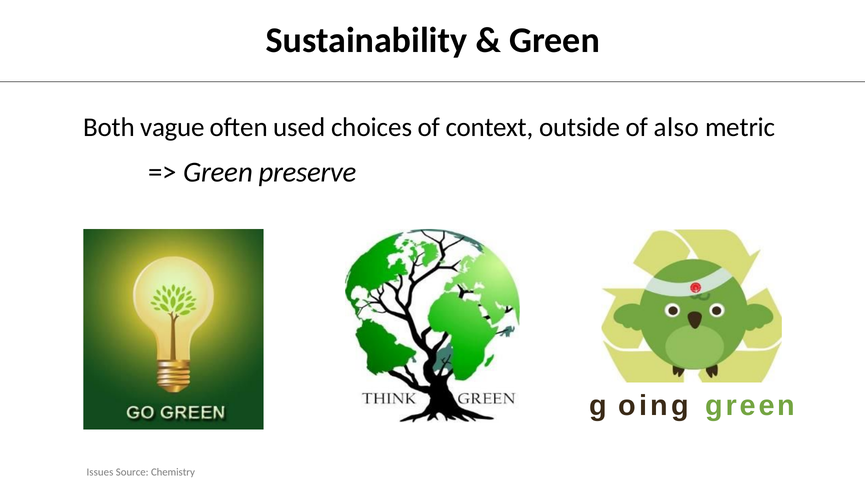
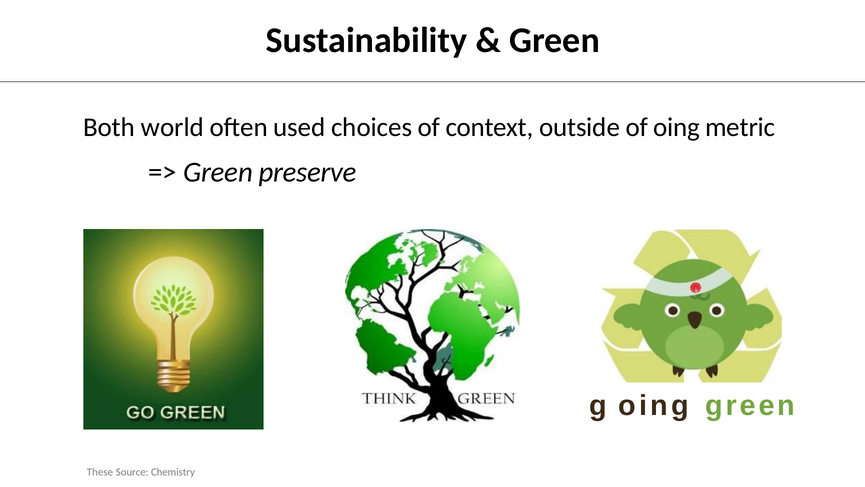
vague: vague -> world (172, 127)
of also: also -> oing (677, 127)
Issues: Issues -> These (100, 472)
